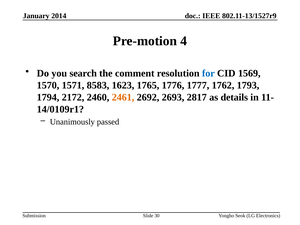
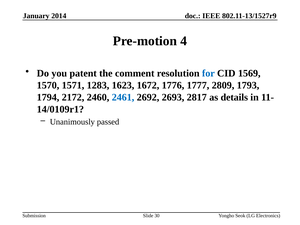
search: search -> patent (83, 73)
8583: 8583 -> 1283 (98, 85)
1765: 1765 -> 1672 (148, 85)
1762: 1762 -> 2809 (223, 85)
2461 colour: orange -> blue (123, 97)
